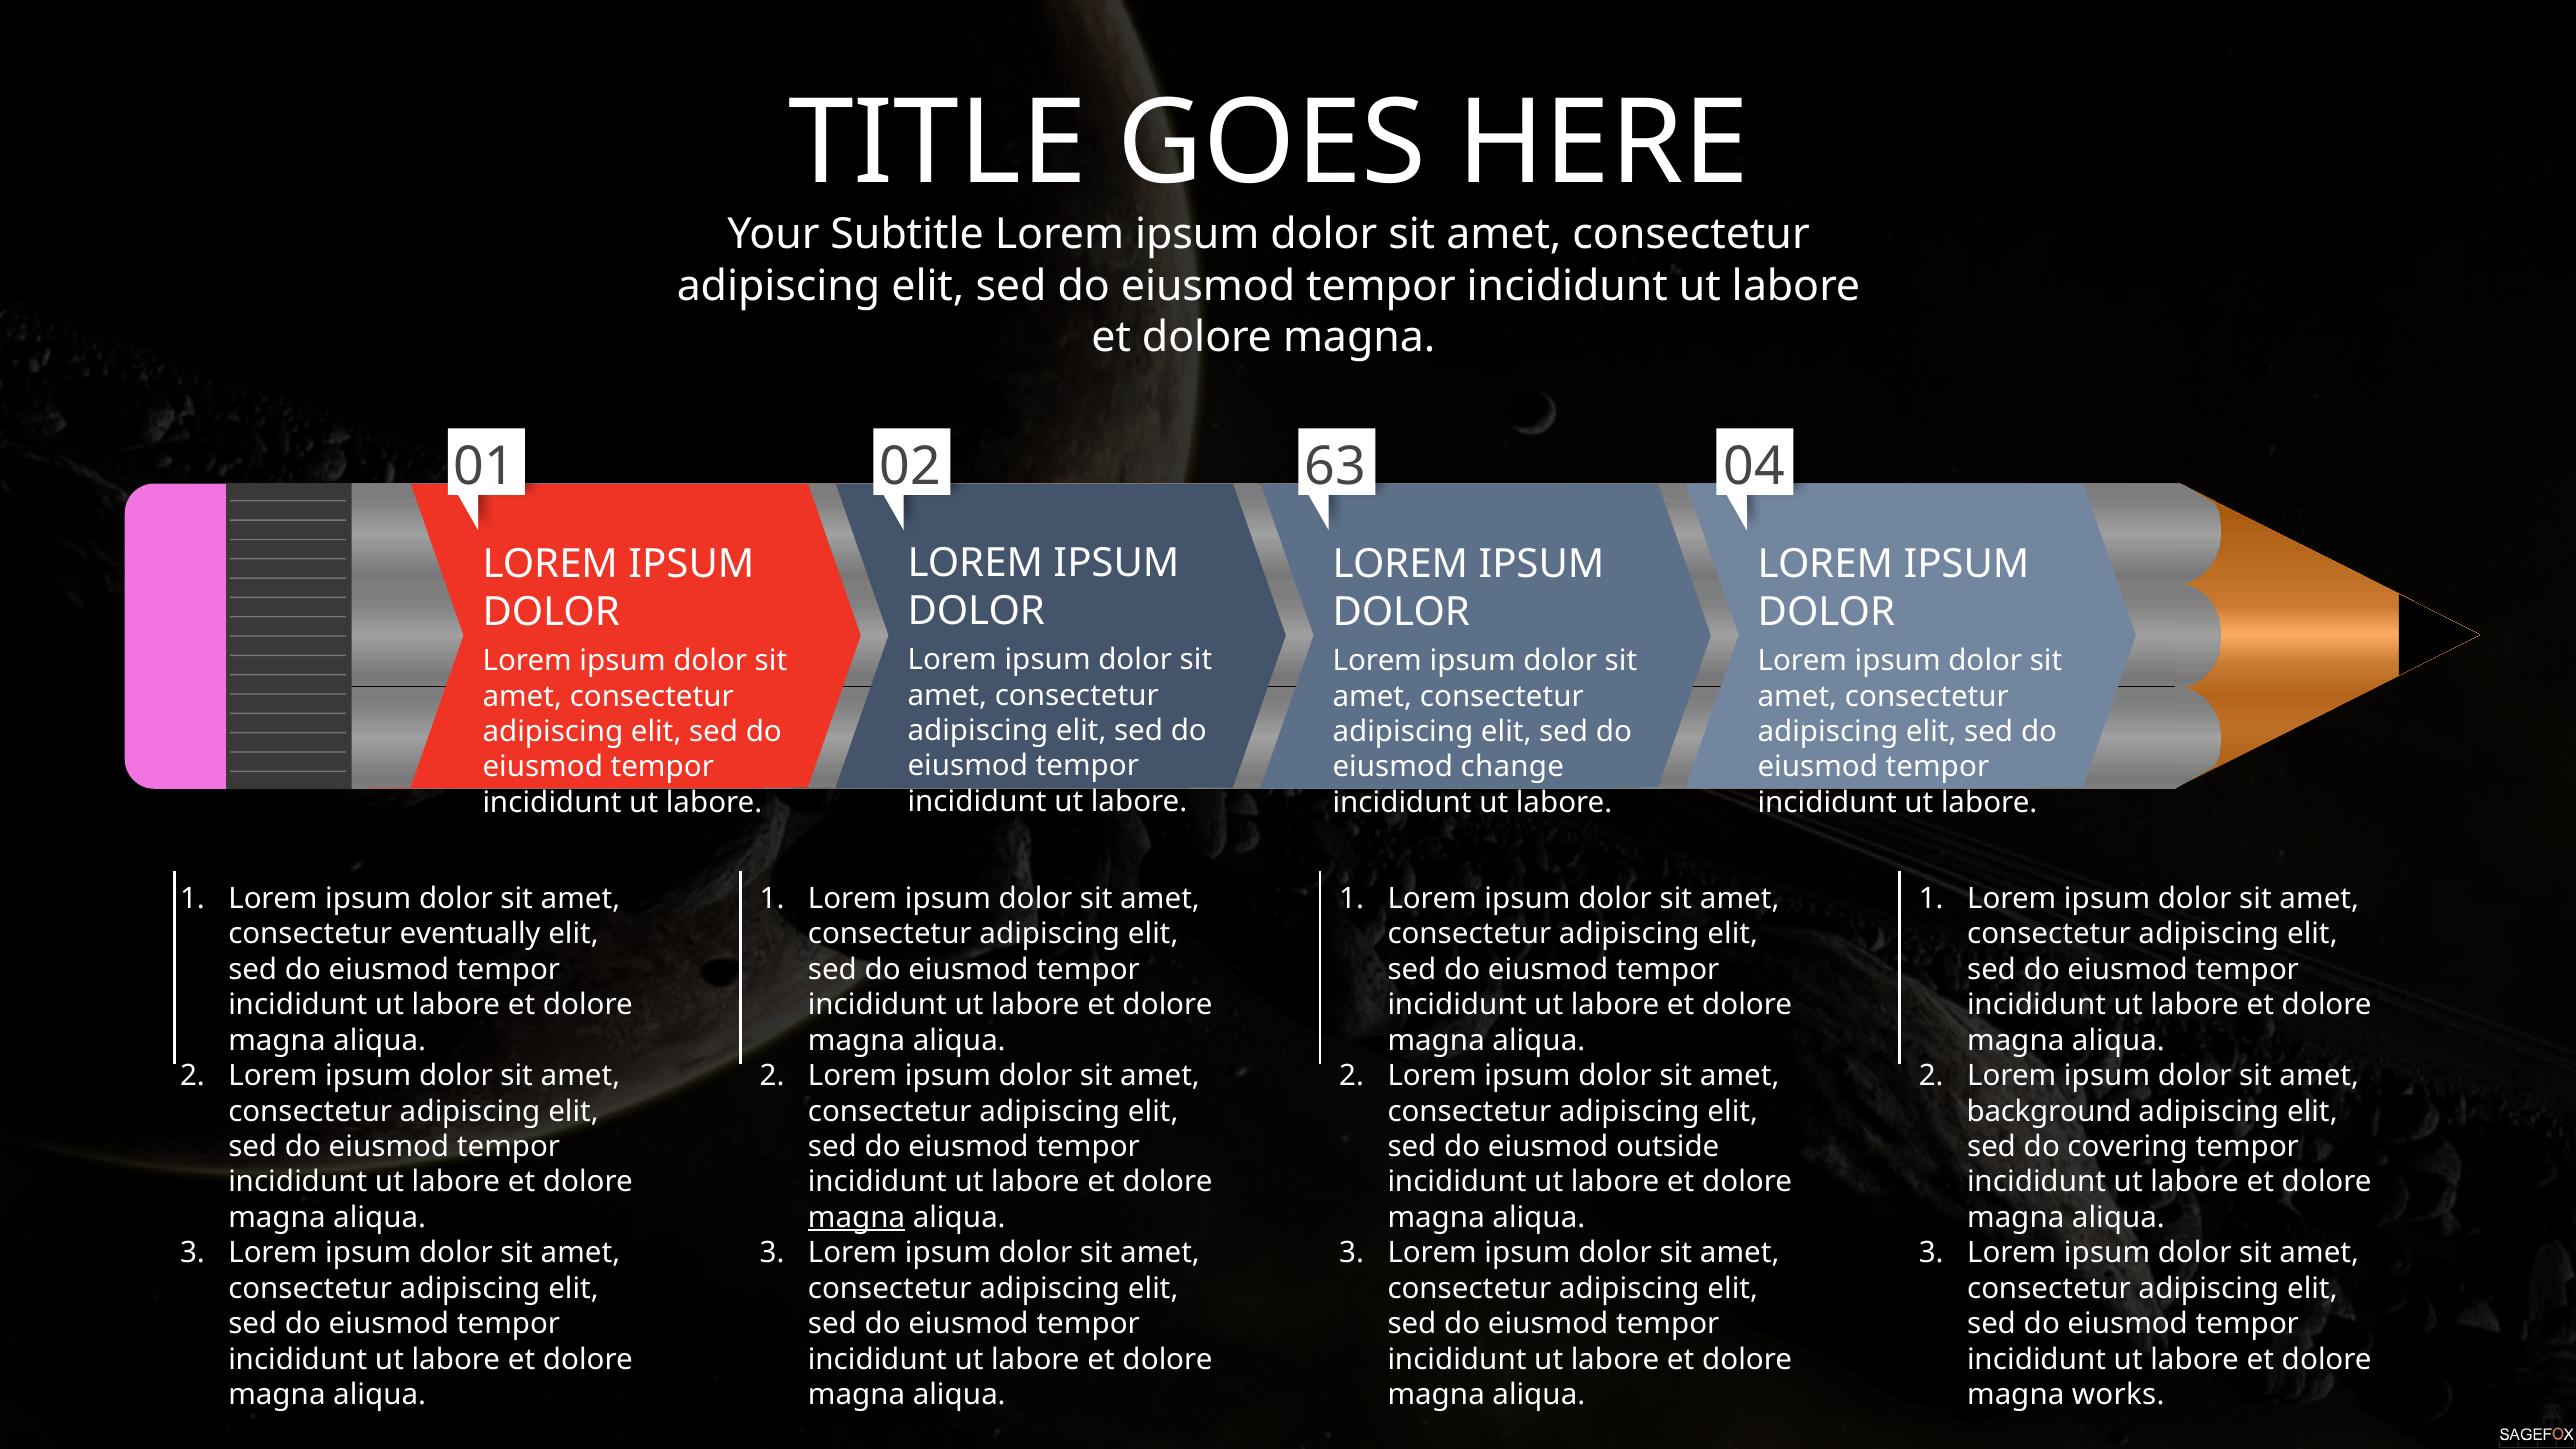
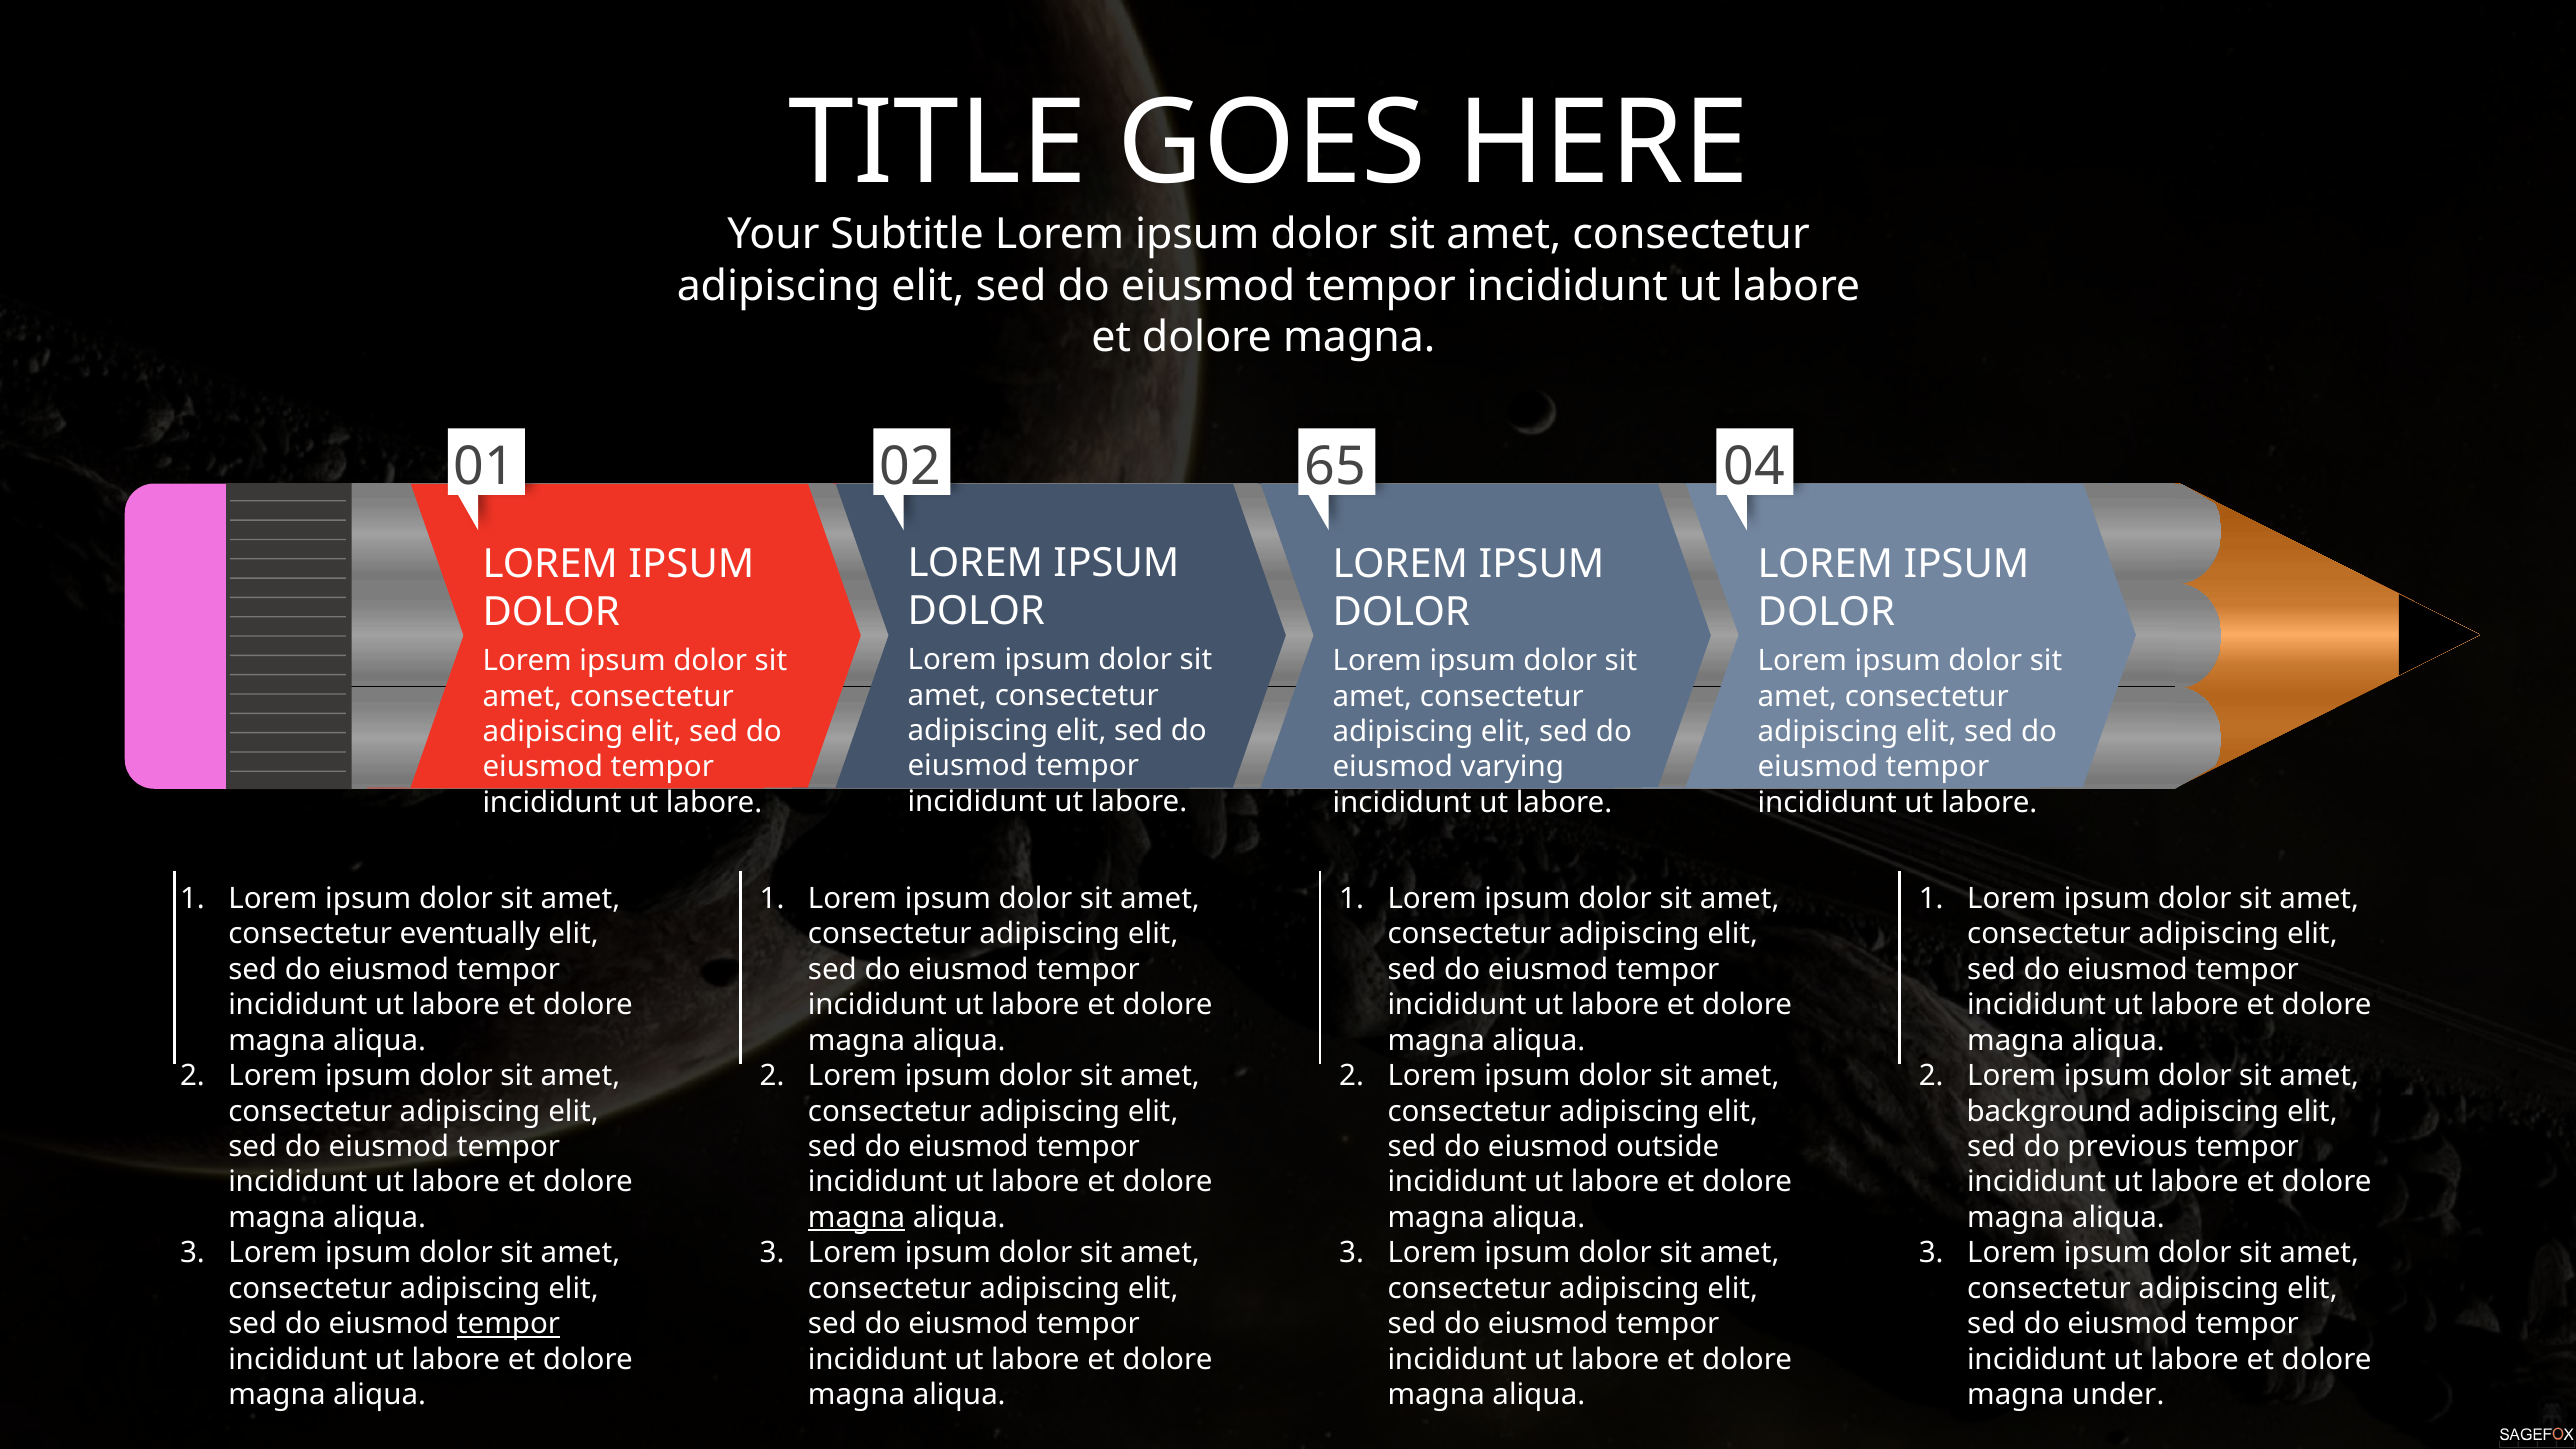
63: 63 -> 65 (1335, 467)
change: change -> varying (1512, 767)
covering: covering -> previous (2128, 1147)
tempor underline: none -> present (509, 1324)
works: works -> under (2118, 1395)
